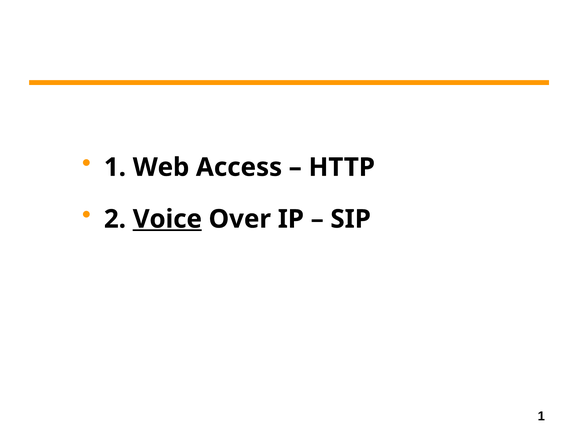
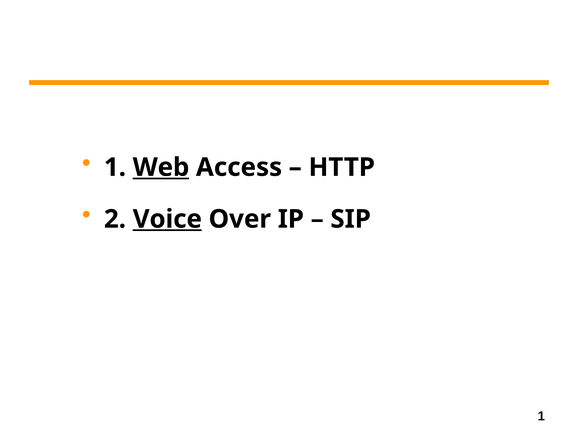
Web underline: none -> present (161, 167)
